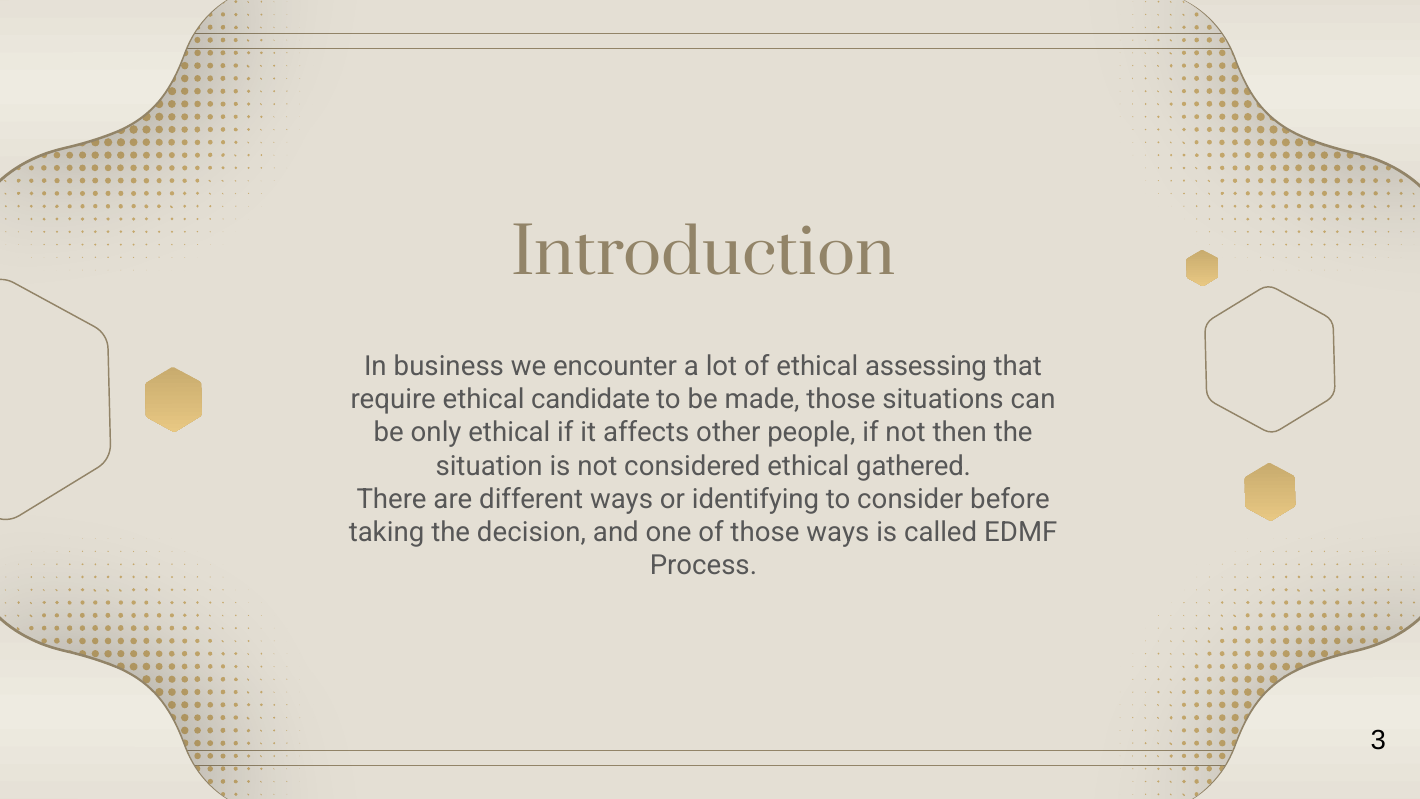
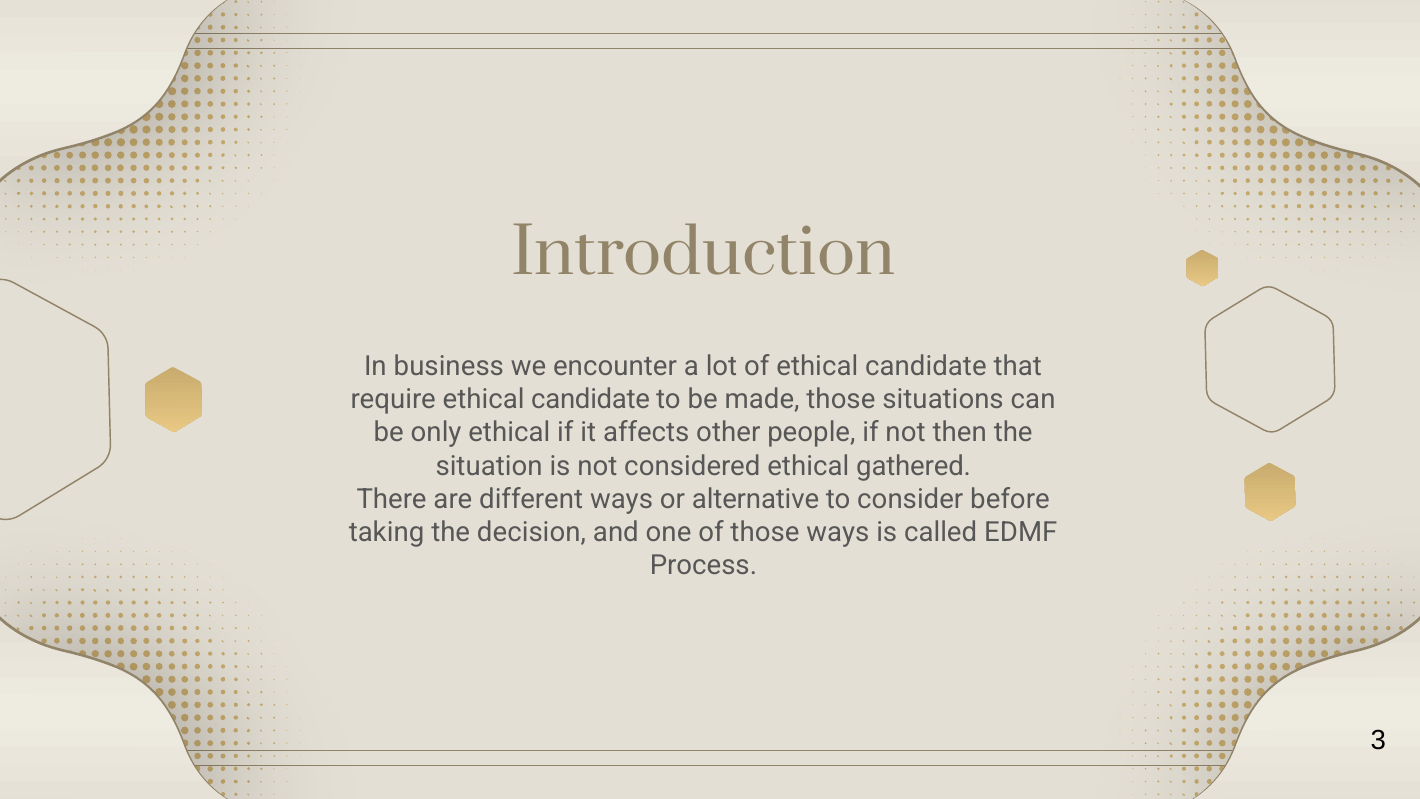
of ethical assessing: assessing -> candidate (926, 366)
identifying: identifying -> alternative (756, 499)
